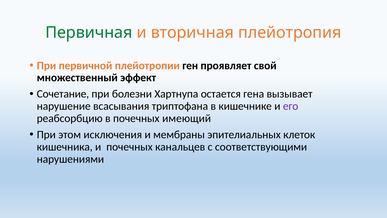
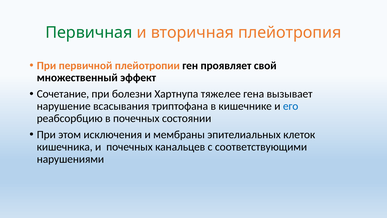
остается: остается -> тяжелее (221, 94)
его colour: purple -> blue (291, 106)
имеющий: имеющий -> состоянии (187, 118)
